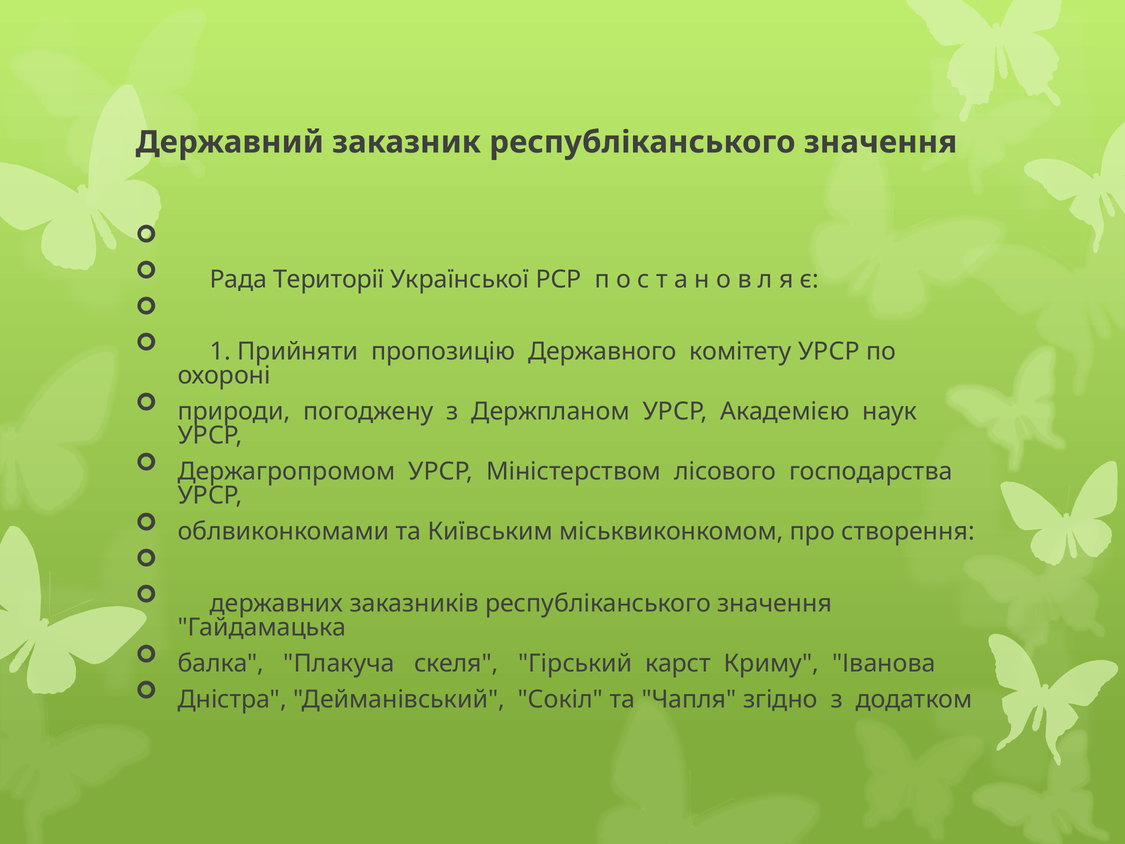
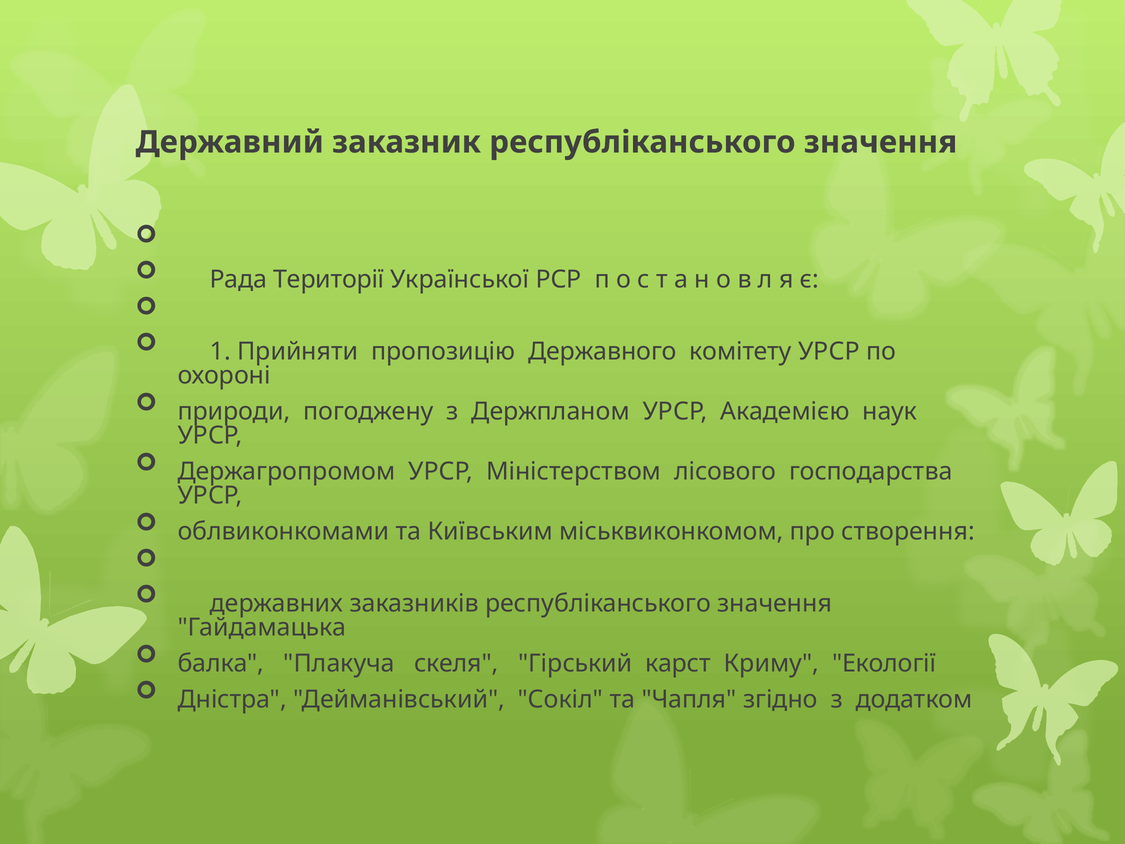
Іванова: Іванова -> Екології (884, 663)
